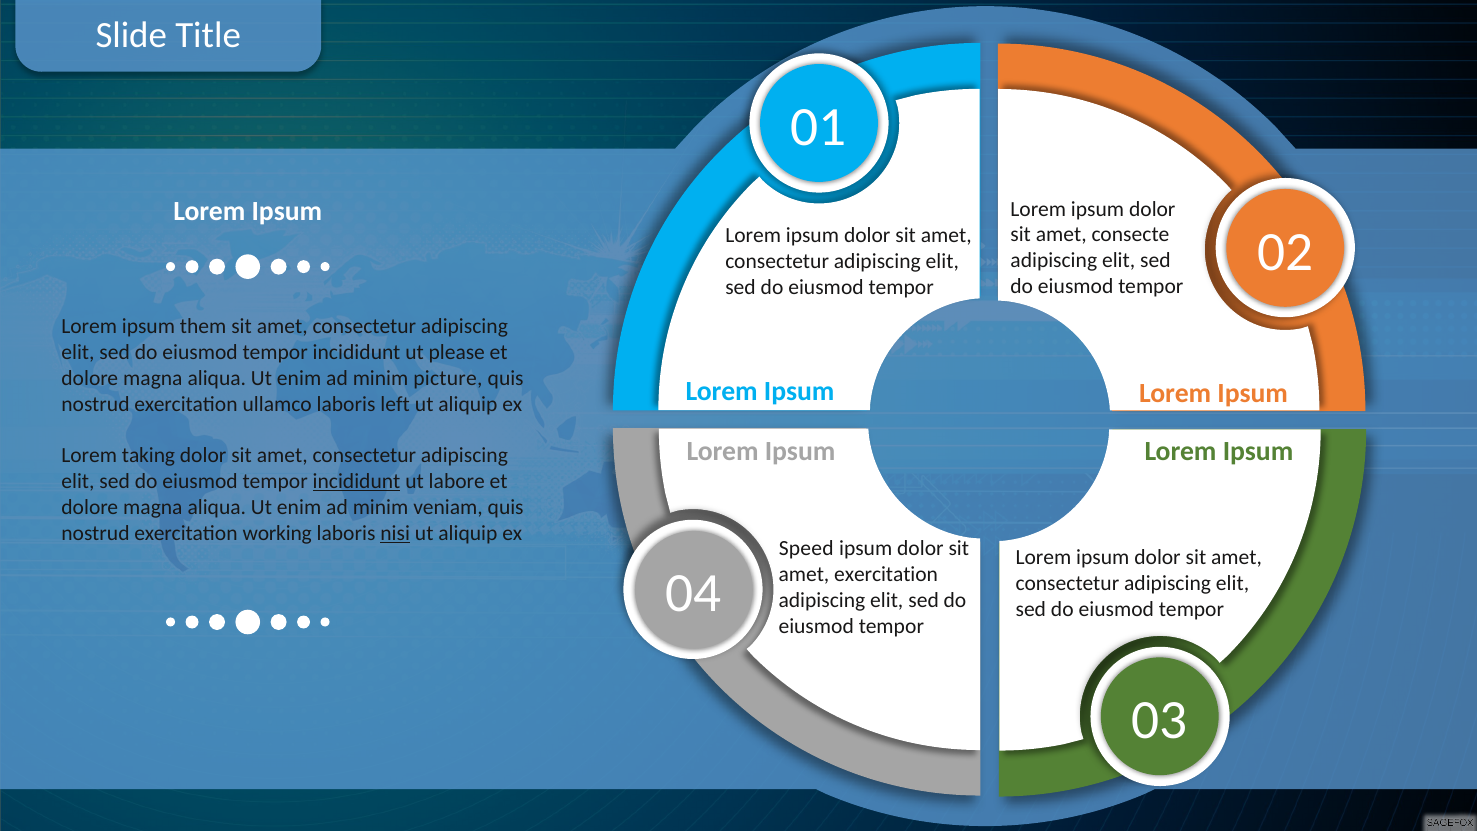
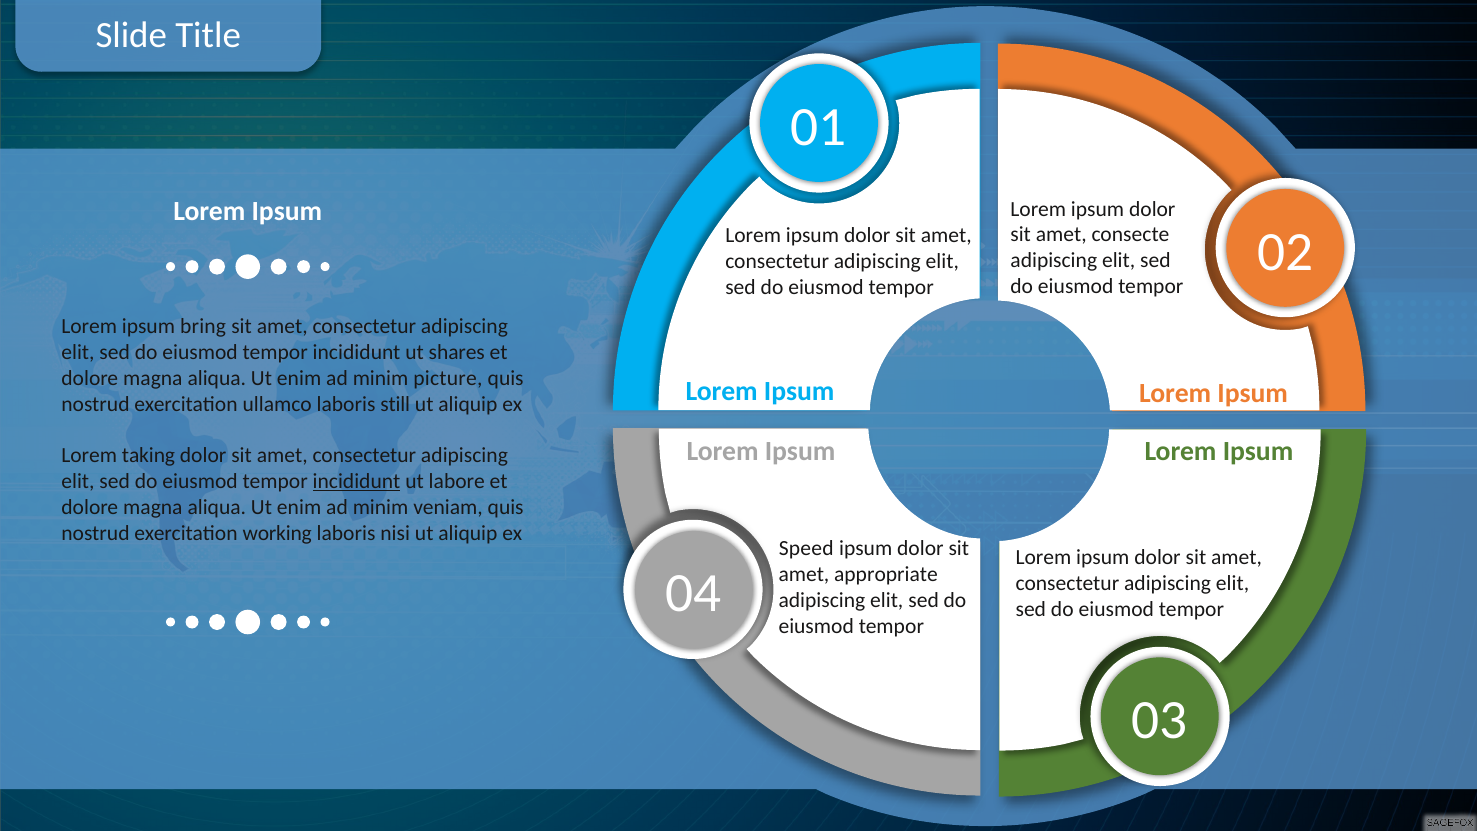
them: them -> bring (203, 326)
please: please -> shares (457, 352)
left: left -> still (395, 404)
nisi underline: present -> none (395, 533)
amet exercitation: exercitation -> appropriate (886, 574)
